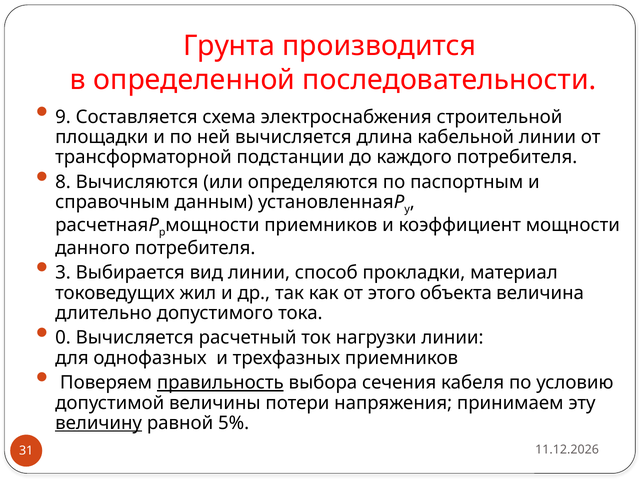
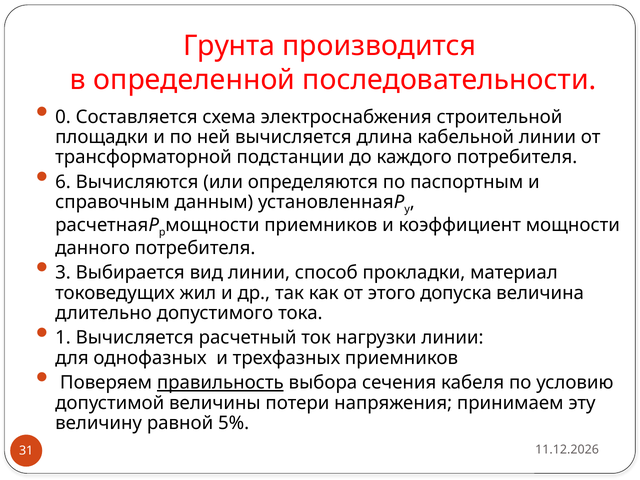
9: 9 -> 0 (63, 117)
8: 8 -> 6 (63, 182)
объекта: объекта -> допуска (456, 293)
0: 0 -> 1 (63, 338)
величину underline: present -> none (99, 423)
